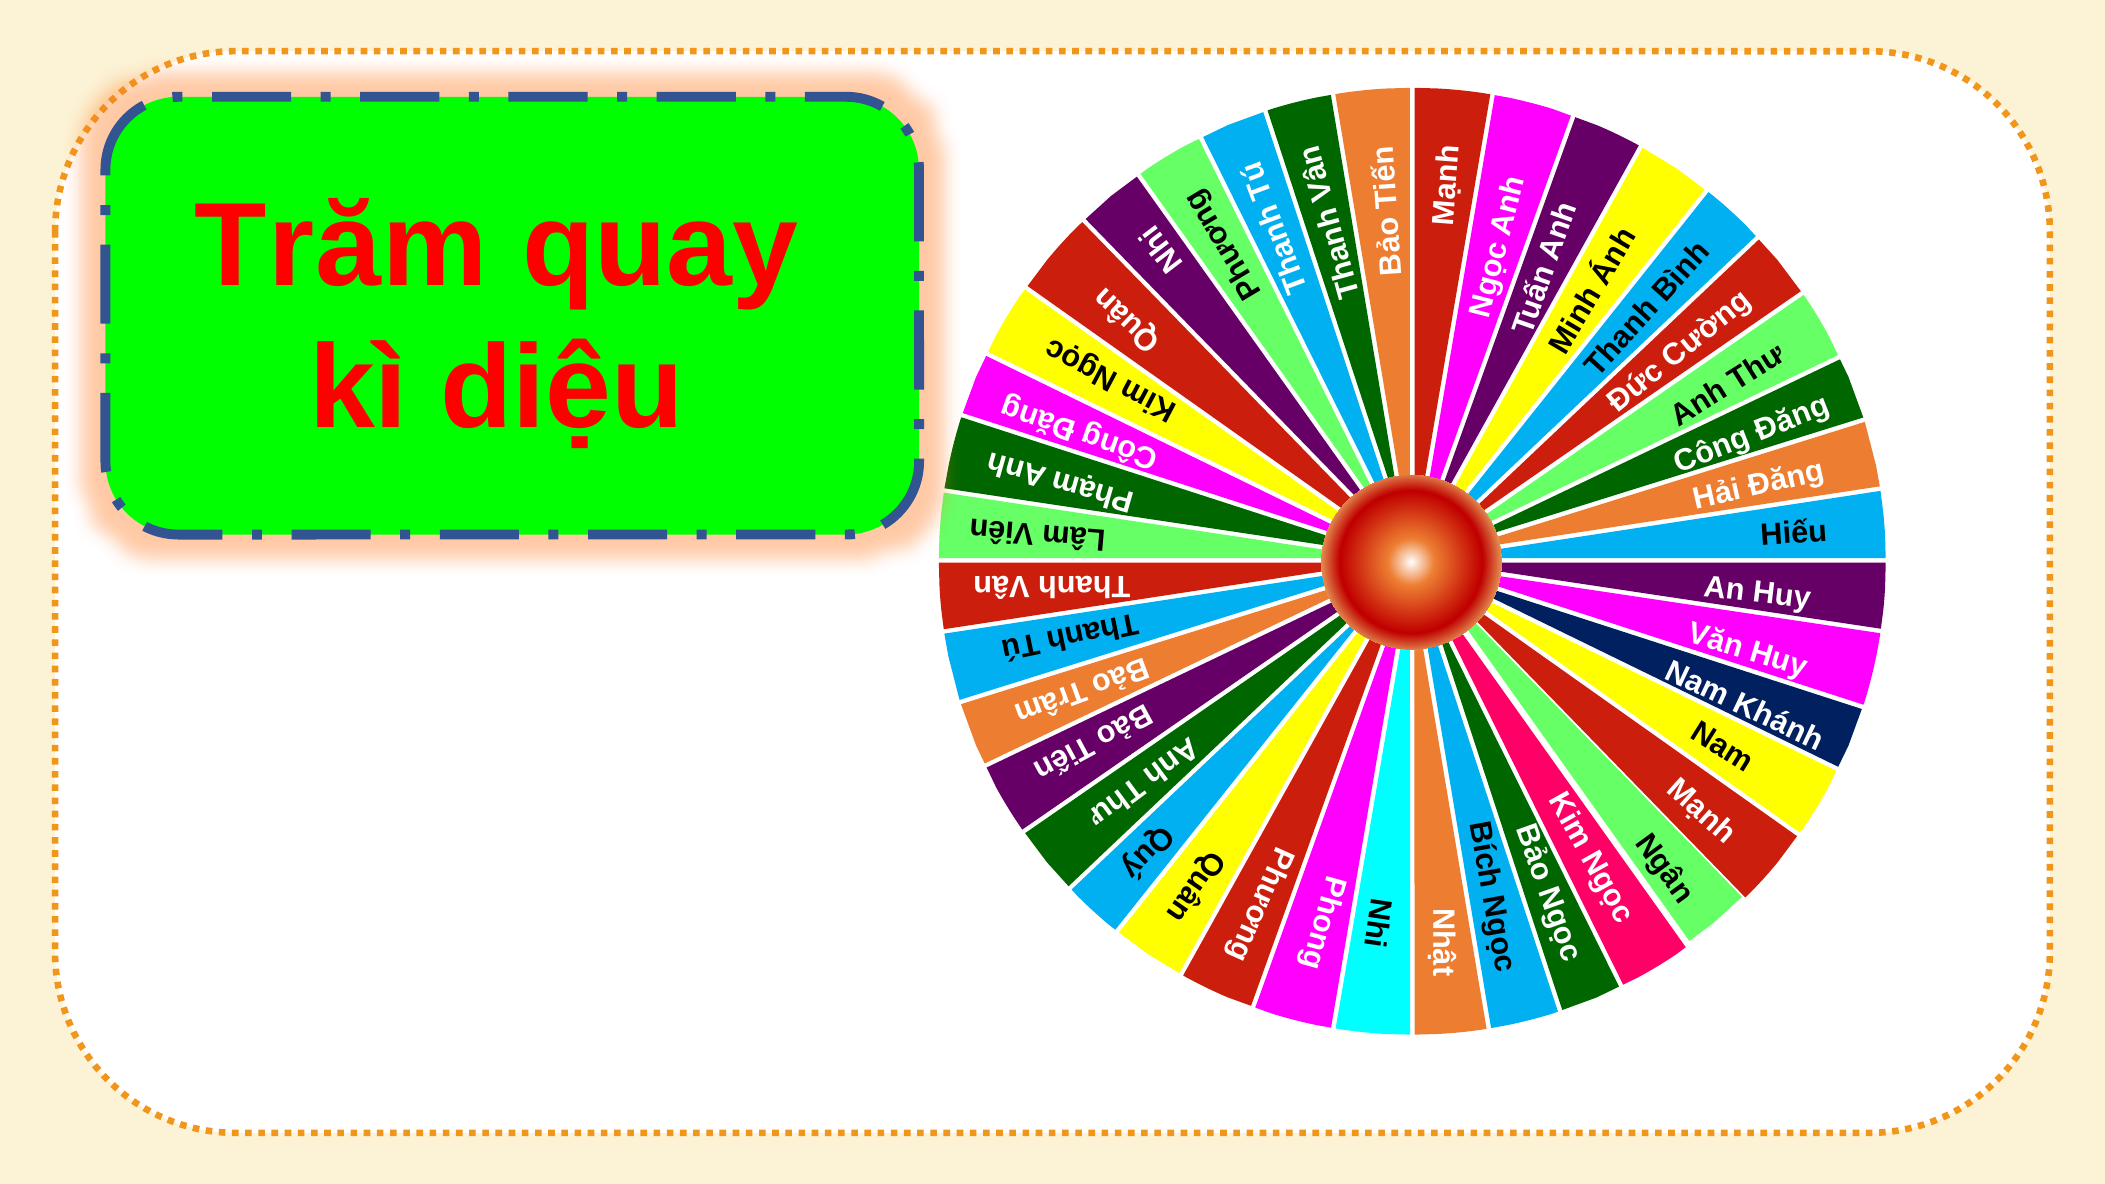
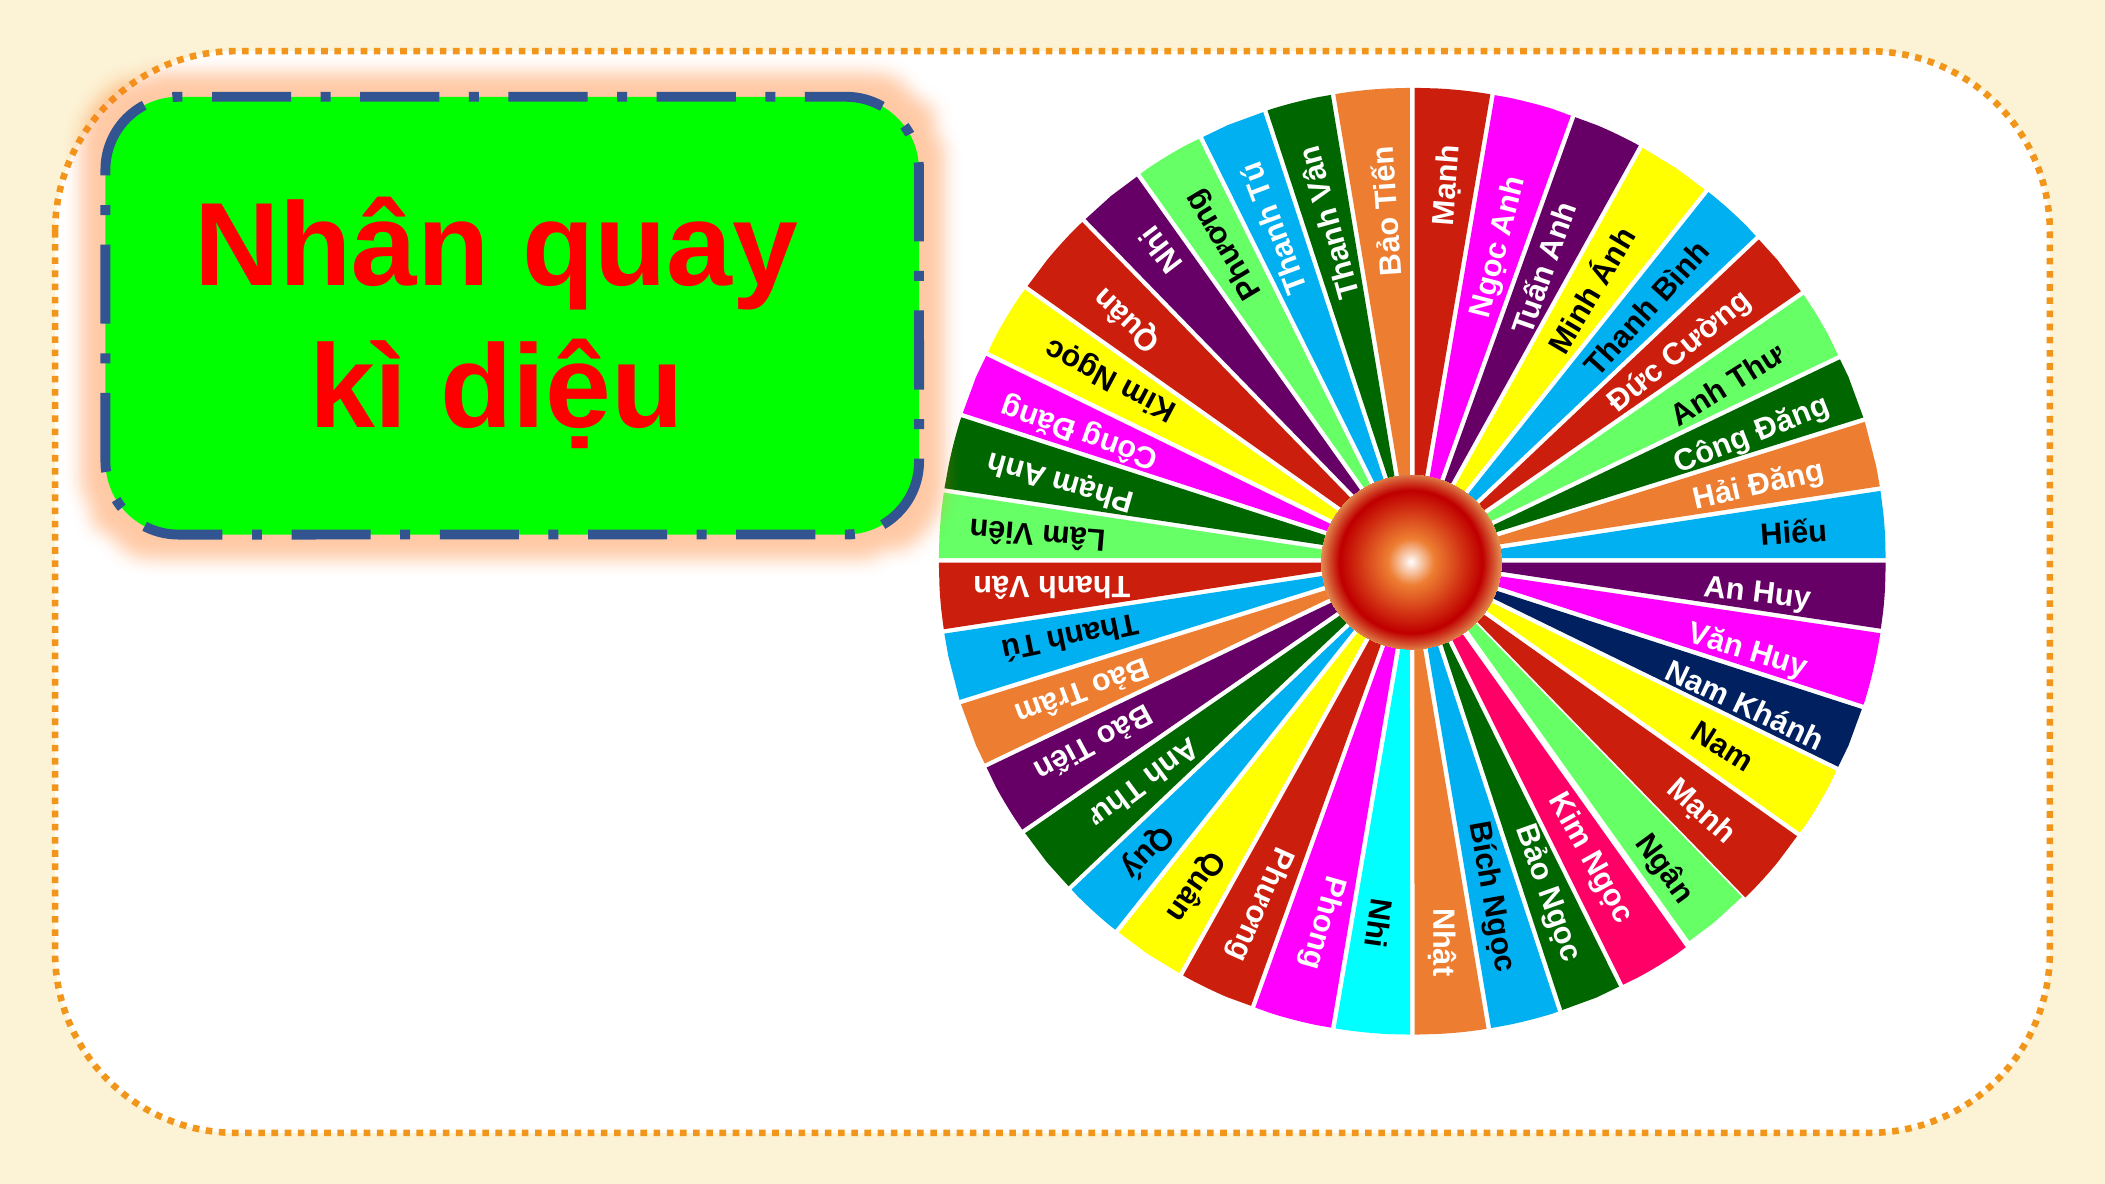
Trăm: Trăm -> Nhân (342, 246)
